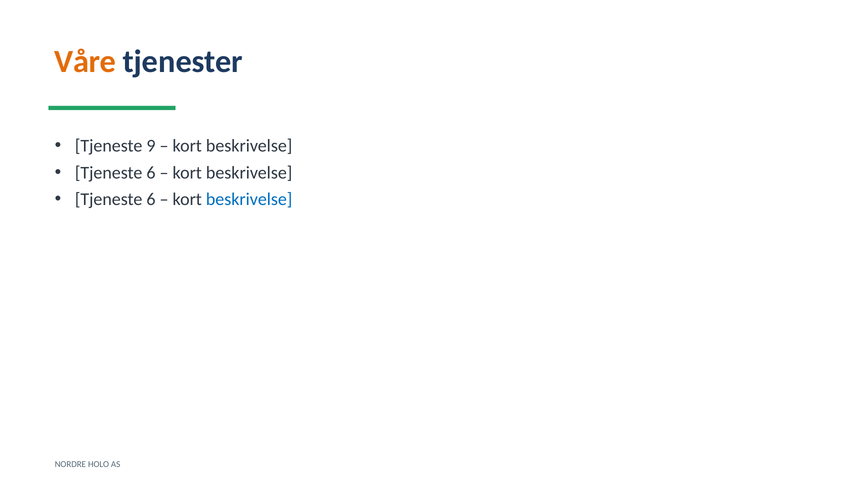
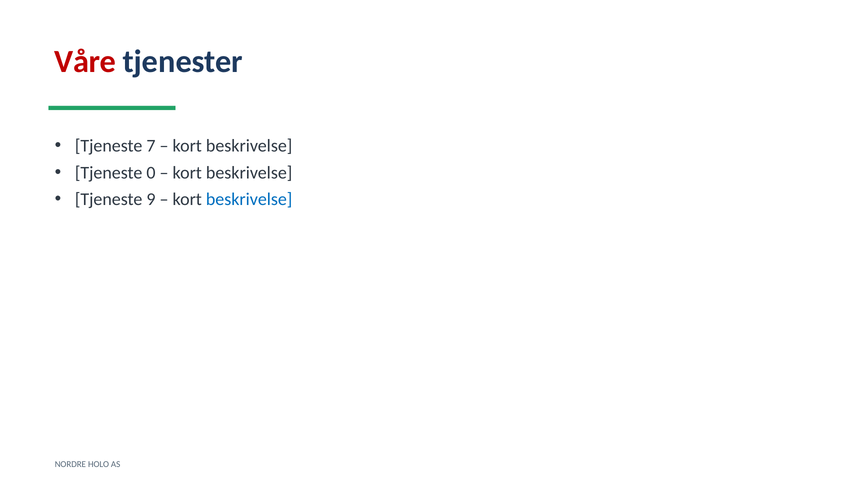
Våre colour: orange -> red (85, 61)
9: 9 -> 7 (151, 146)
6: 6 -> 0 (151, 173)
6: 6 -> 9 (151, 200)
